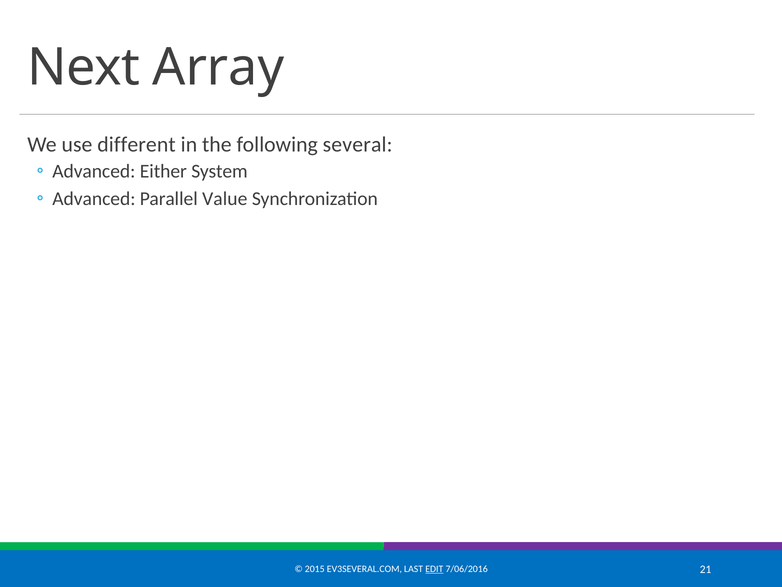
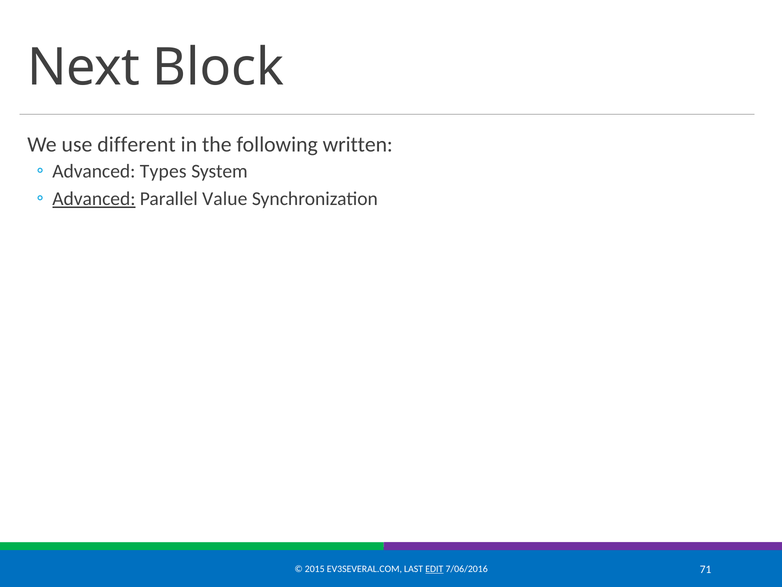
Array: Array -> Block (218, 68)
several: several -> written (358, 144)
Either: Either -> Types (163, 171)
Advanced underline: none -> present (94, 199)
21: 21 -> 71 (706, 569)
